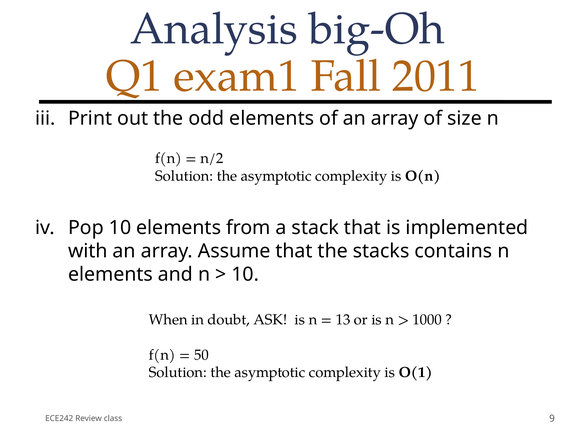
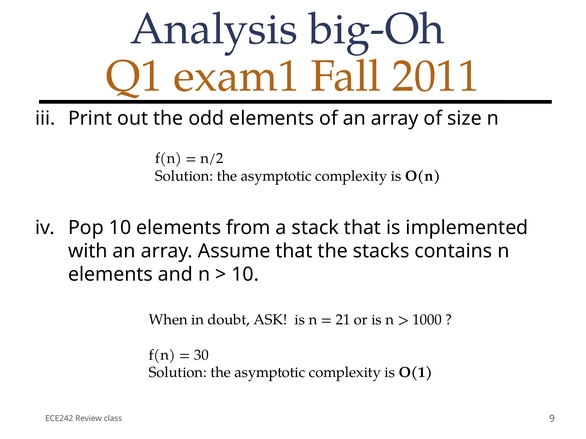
13: 13 -> 21 (343, 320)
50: 50 -> 30 (201, 355)
